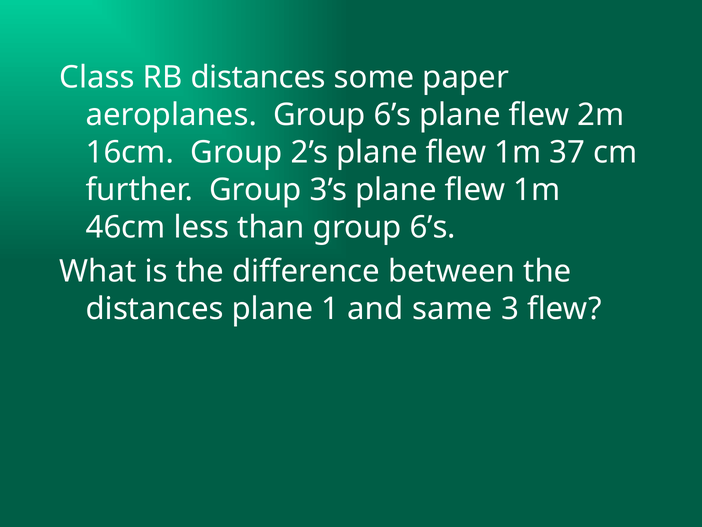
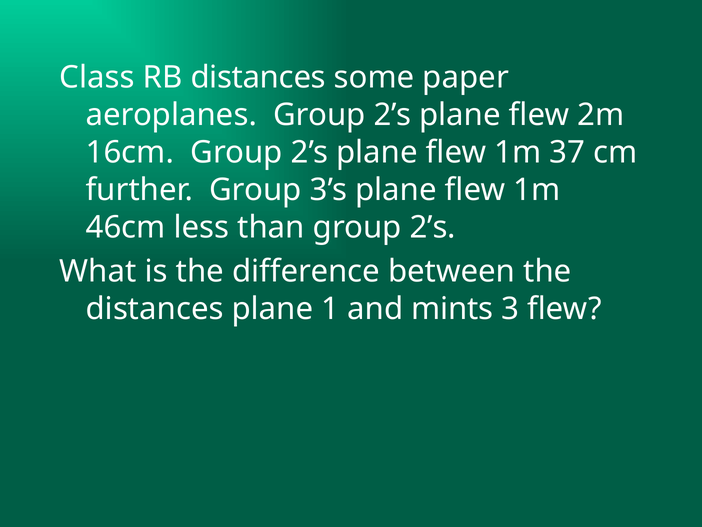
aeroplanes Group 6’s: 6’s -> 2’s (392, 115)
than group 6’s: 6’s -> 2’s (433, 227)
same: same -> mints (452, 308)
